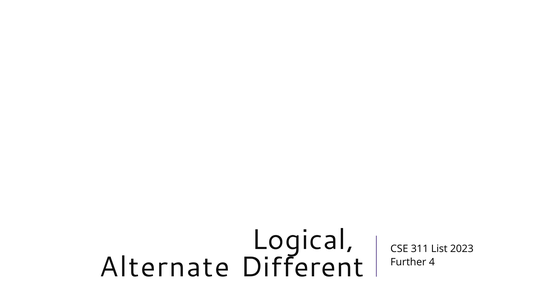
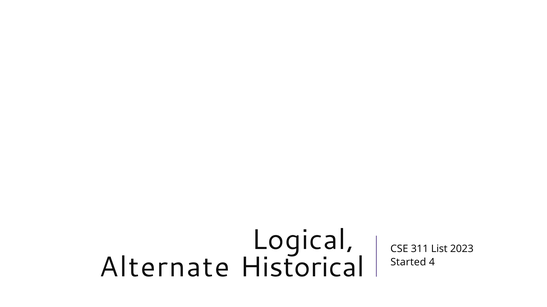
Different: Different -> Historical (302, 268)
Further: Further -> Started (408, 263)
